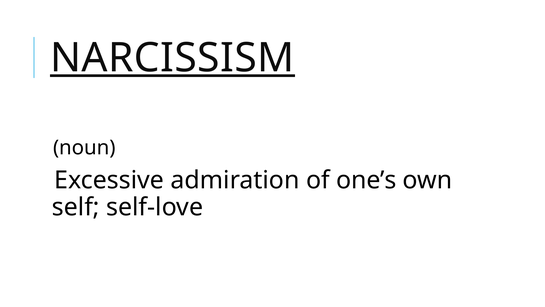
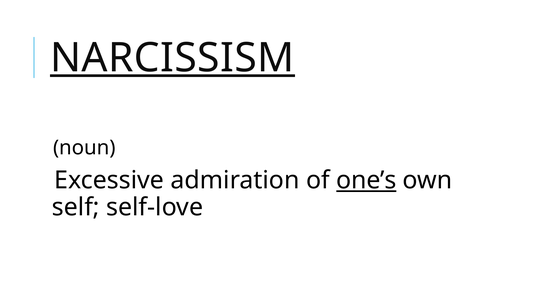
one’s underline: none -> present (366, 180)
